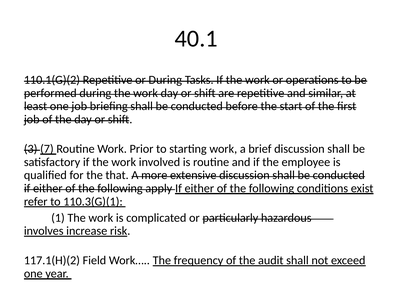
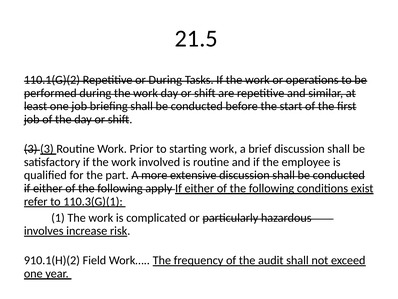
40.1: 40.1 -> 21.5 (196, 39)
3 7: 7 -> 3 (47, 149)
that: that -> part (117, 175)
117.1(H)(2: 117.1(H)(2 -> 910.1(H)(2 (52, 260)
